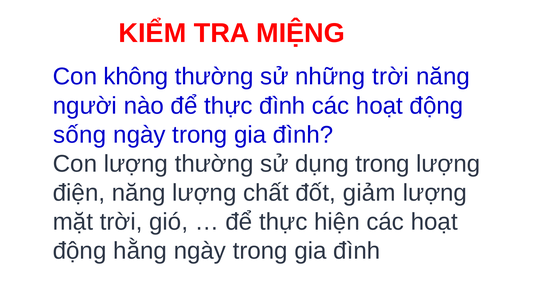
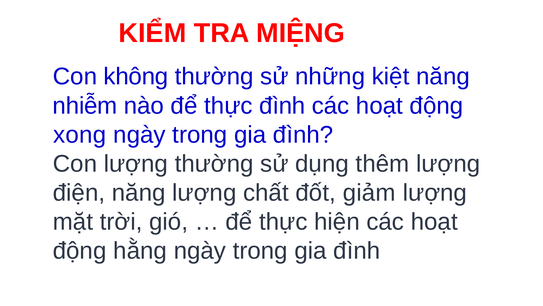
những trời: trời -> kiệt (391, 77)
người: người -> nhiễm (85, 106)
sống: sống -> xong (80, 134)
dụng trong: trong -> thêm (383, 163)
